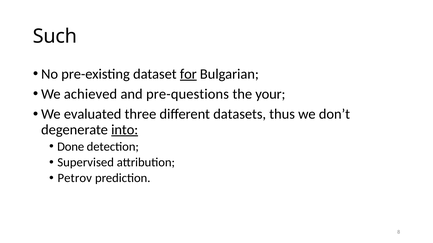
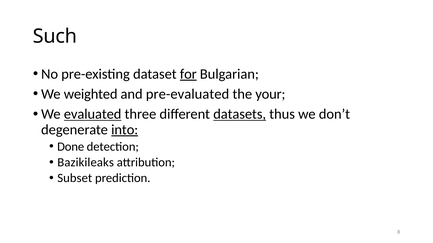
achieved: achieved -> weighted (91, 94)
pre-questions: pre-questions -> pre-evaluated (188, 94)
evaluated underline: none -> present (93, 114)
datasets underline: none -> present (240, 114)
Supervised: Supervised -> Bazikileaks (86, 163)
Petrov: Petrov -> Subset (75, 179)
